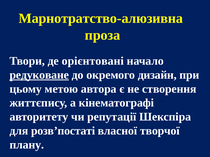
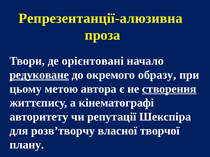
Марнотратство-алюзивна: Марнотратство-алюзивна -> Репрезентанції-алюзивна (101, 18)
дизайн: дизайн -> образу (157, 75)
створення underline: none -> present (169, 89)
розв’постаті: розв’постаті -> розв’творчу (63, 131)
